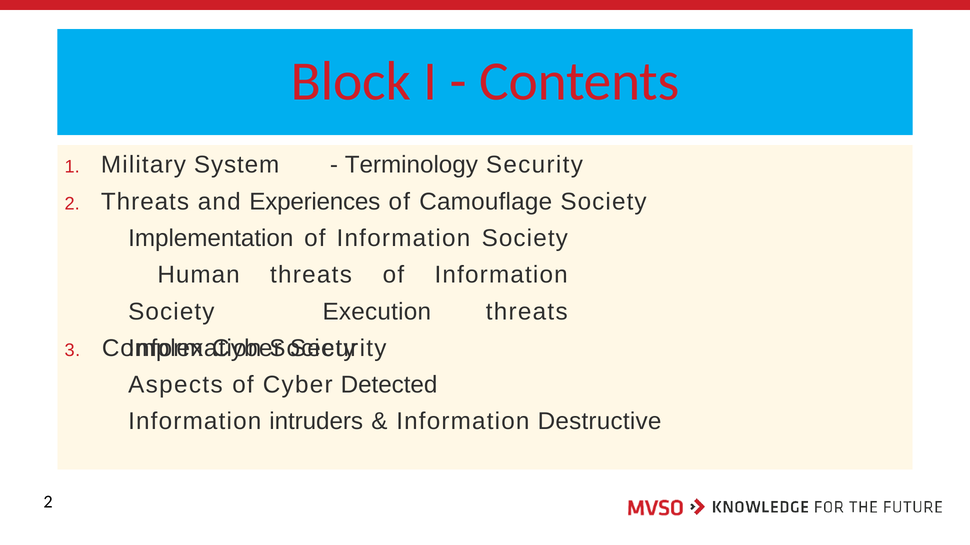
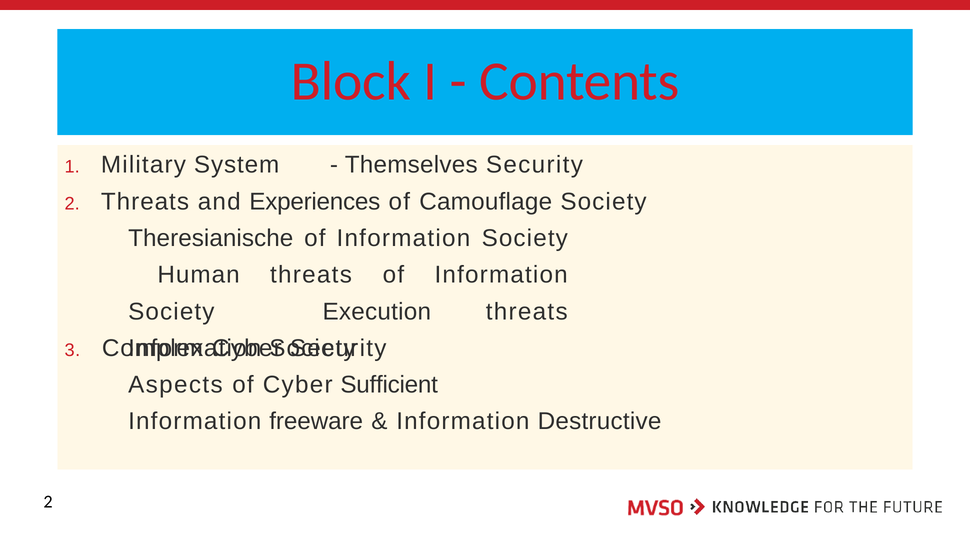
Terminology: Terminology -> Themselves (411, 165)
Implementation: Implementation -> Theresianische (211, 239)
Detected: Detected -> Sufficient (389, 385)
intruders: intruders -> freeware (316, 422)
